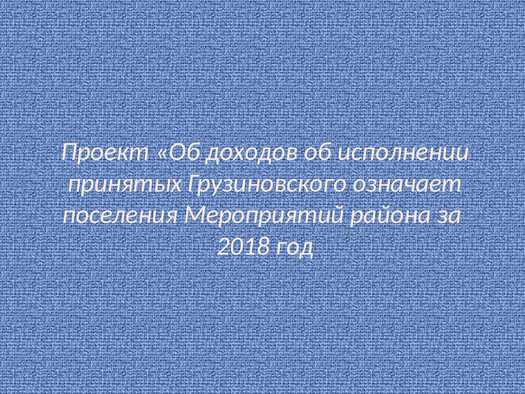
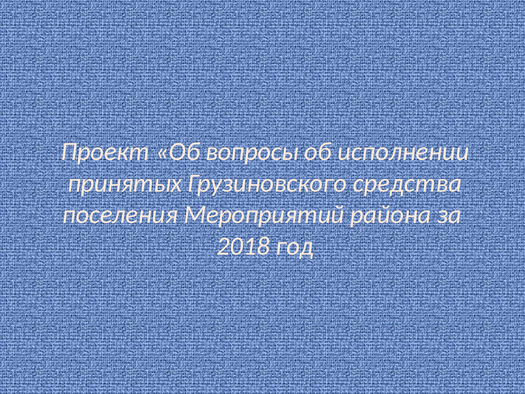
доходов: доходов -> вопросы (252, 151)
означает: означает -> средства (407, 183)
